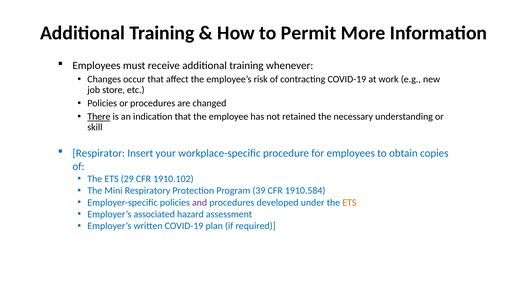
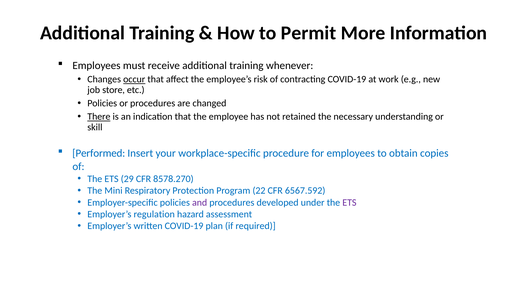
occur underline: none -> present (134, 79)
Respirator: Respirator -> Performed (99, 154)
1910.102: 1910.102 -> 8578.270 (173, 179)
39: 39 -> 22 (259, 191)
1910.584: 1910.584 -> 6567.592 (305, 191)
ETS colour: orange -> purple (349, 203)
associated: associated -> regulation (154, 214)
